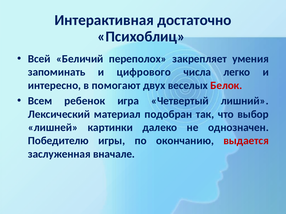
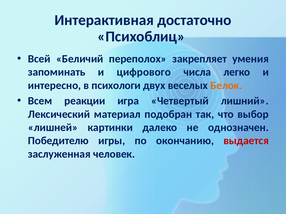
помогают: помогают -> психологи (116, 86)
Белок colour: red -> orange (226, 86)
ребенок: ребенок -> реакции (85, 101)
вначале: вначале -> человек (114, 154)
